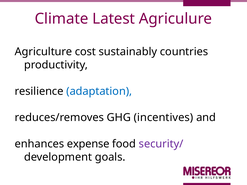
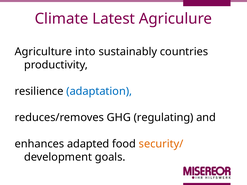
cost: cost -> into (85, 52)
incentives: incentives -> regulating (164, 118)
expense: expense -> adapted (88, 144)
security/ colour: purple -> orange (161, 144)
